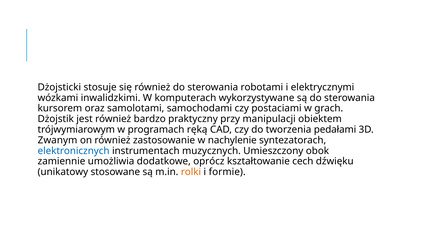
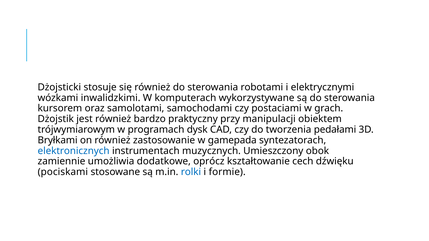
ręką: ręką -> dysk (197, 130)
Zwanym: Zwanym -> Bryłkami (58, 140)
nachylenie: nachylenie -> gamepada (232, 140)
unikatowy: unikatowy -> pociskami (63, 172)
rolki colour: orange -> blue (191, 172)
